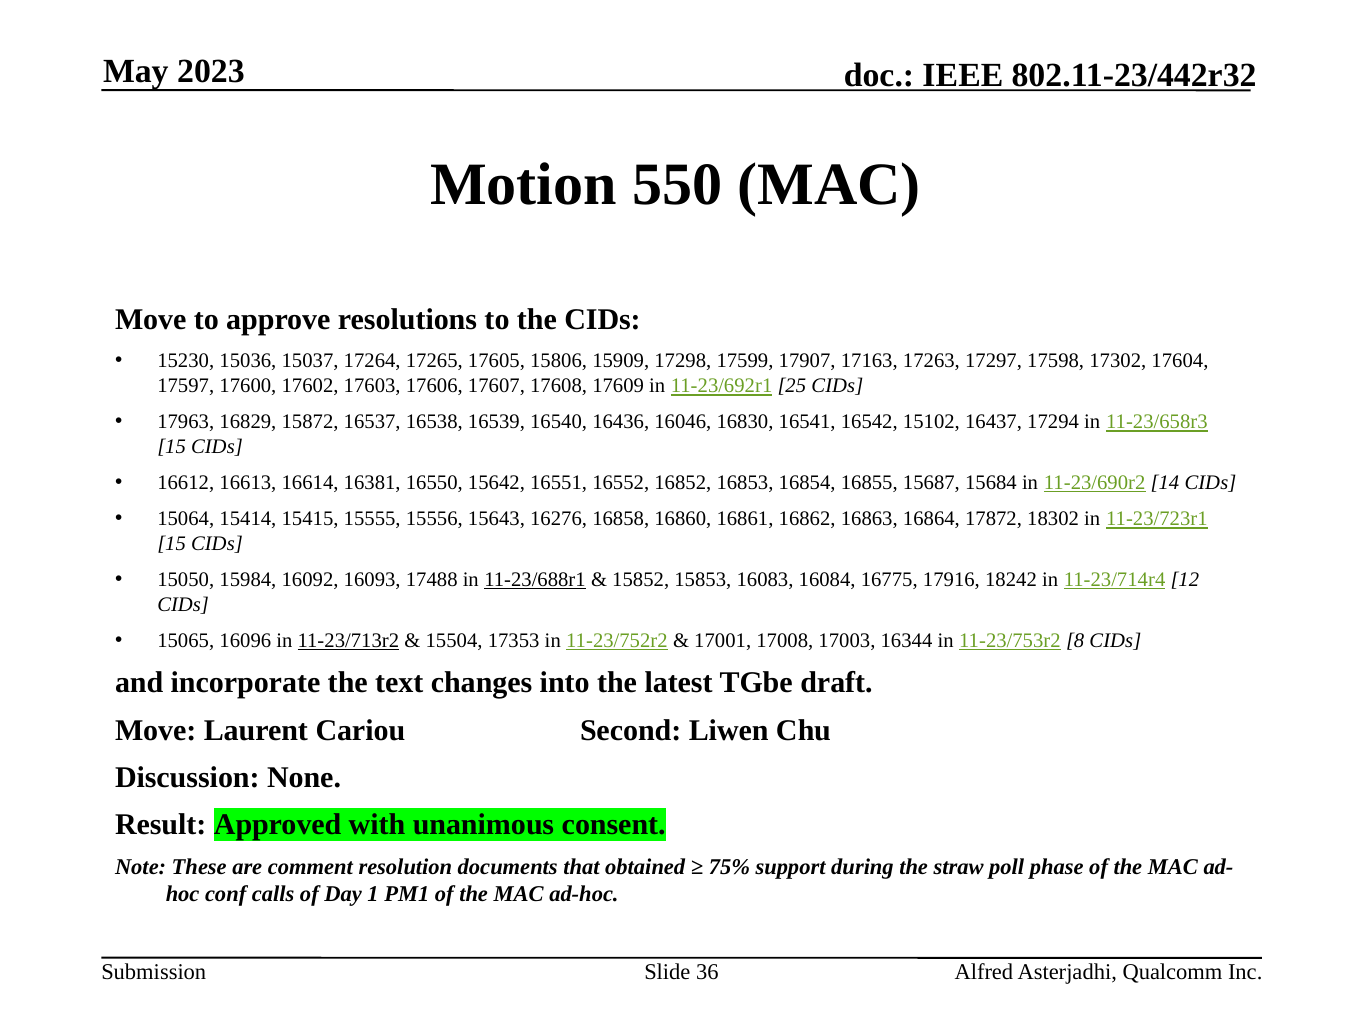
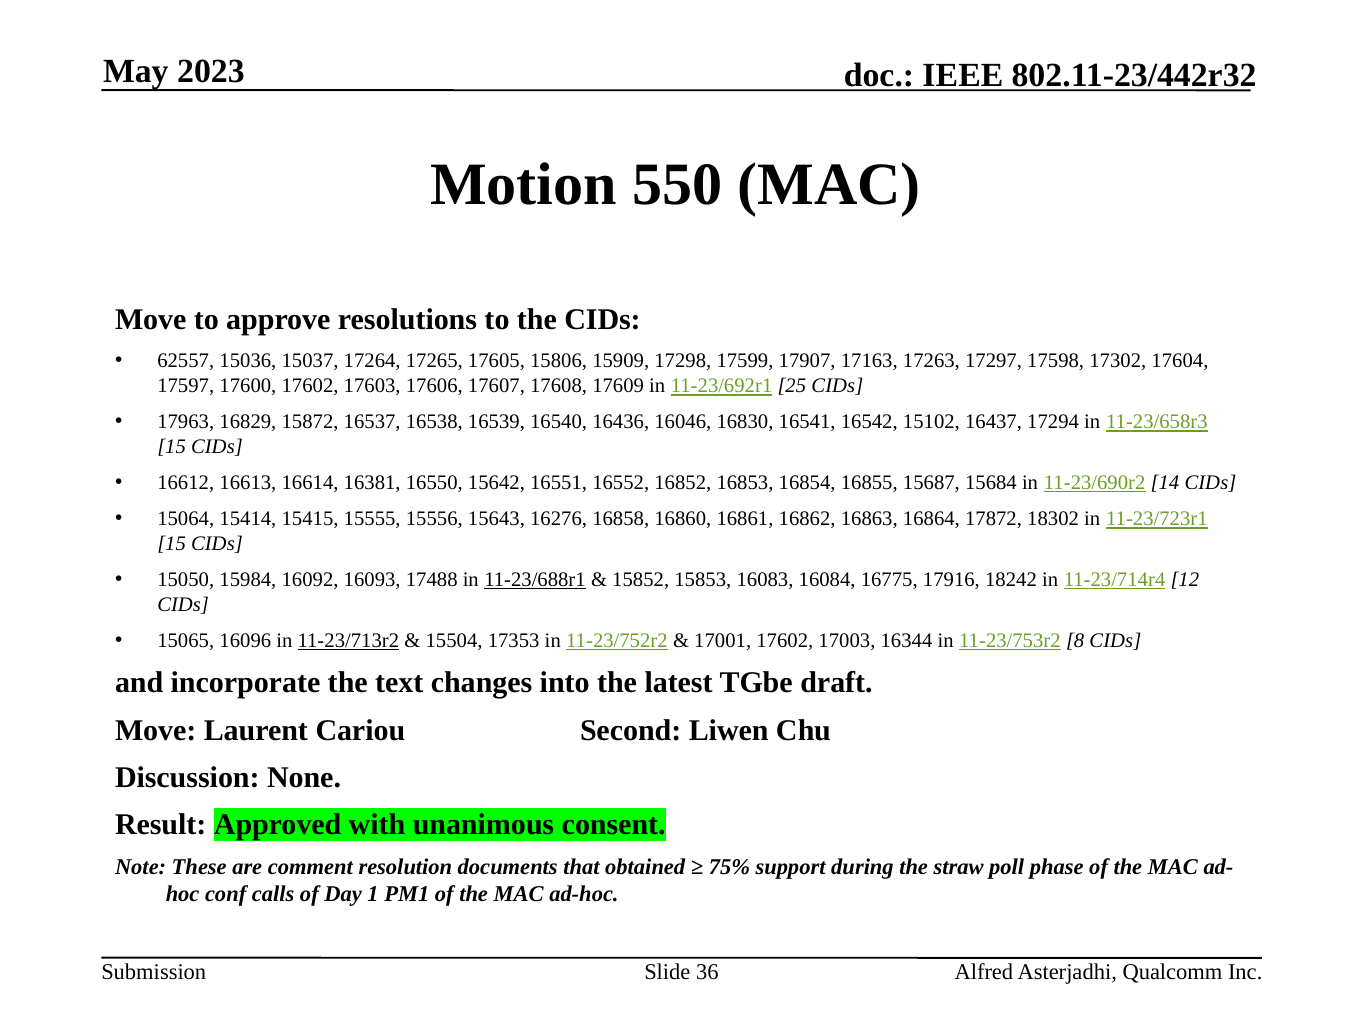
15230: 15230 -> 62557 (186, 361)
17001 17008: 17008 -> 17602 (785, 641)
